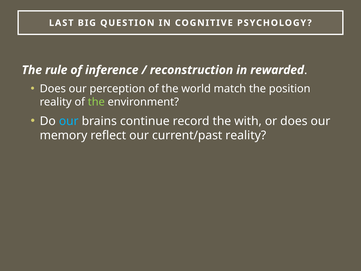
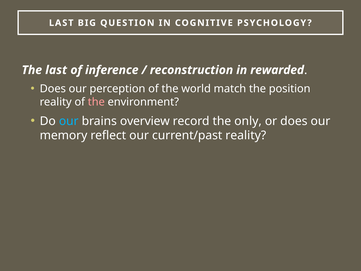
The rule: rule -> last (56, 70)
the colour: light green -> pink (96, 102)
continue: continue -> overview (145, 121)
with: with -> only (248, 121)
